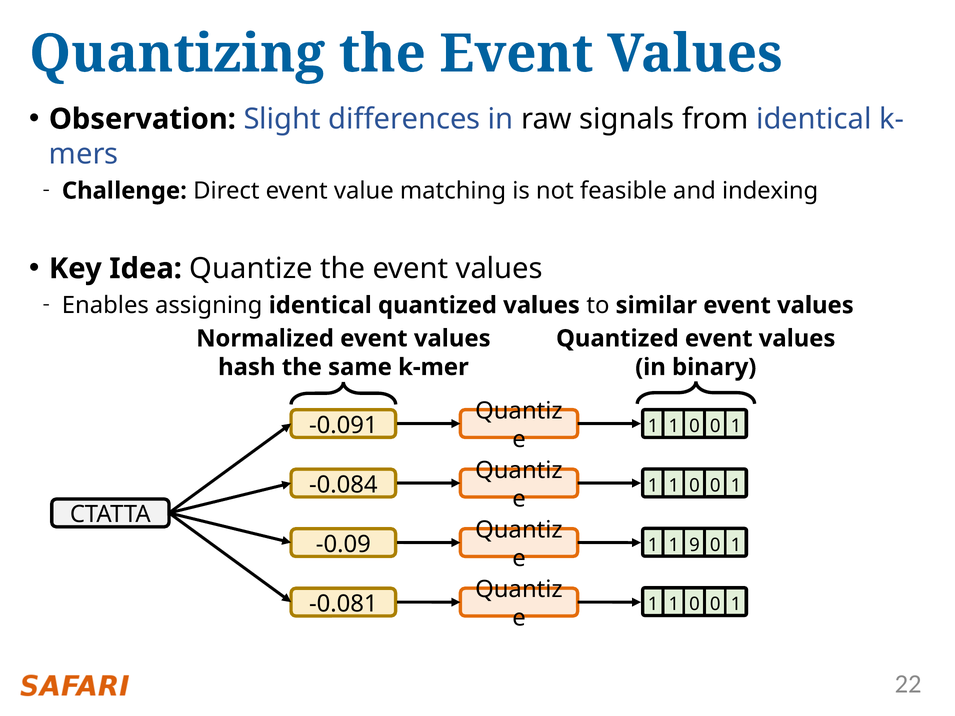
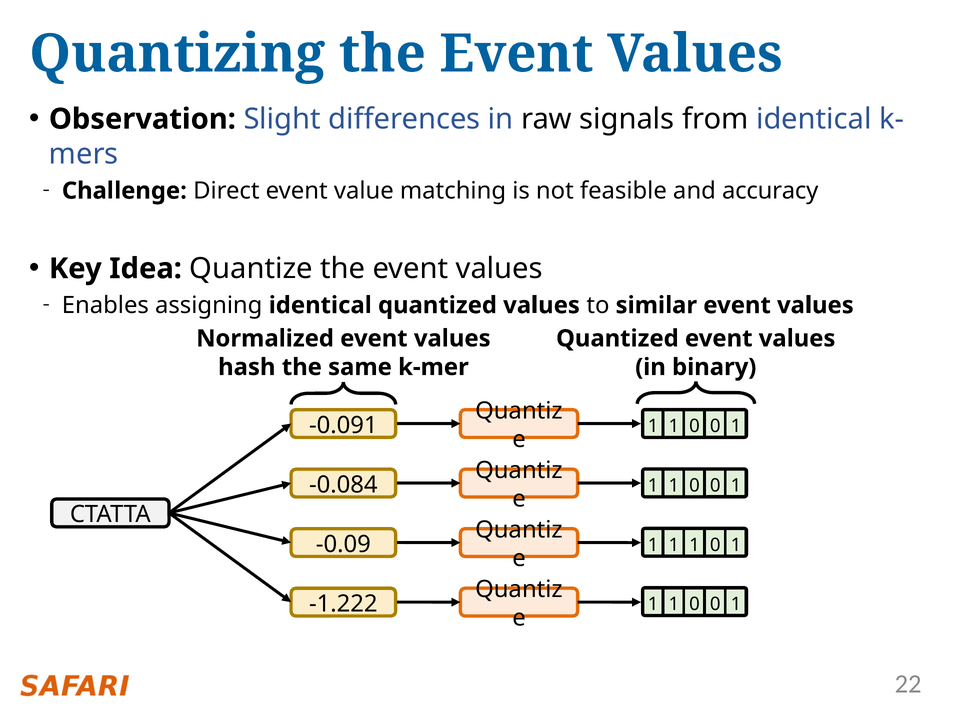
indexing: indexing -> accuracy (770, 191)
9: 9 -> 1 (695, 545)
-0.081: -0.081 -> -1.222 (343, 604)
